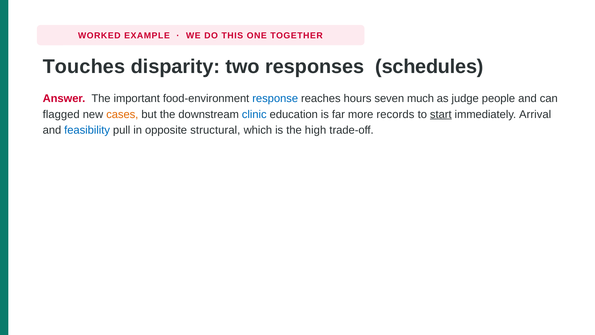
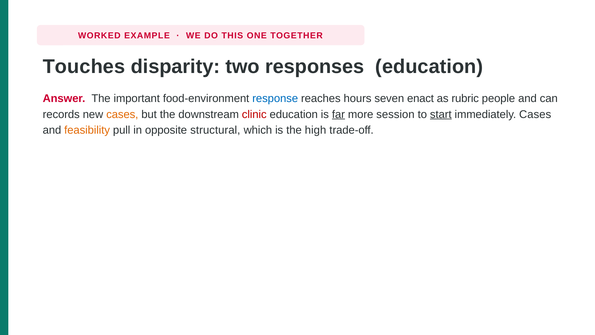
responses schedules: schedules -> education (429, 67)
much: much -> enact (421, 98)
judge: judge -> rubric (465, 98)
flagged: flagged -> records (61, 114)
clinic colour: blue -> red (254, 114)
far underline: none -> present (338, 114)
records: records -> session (395, 114)
immediately Arrival: Arrival -> Cases (535, 114)
feasibility colour: blue -> orange (87, 130)
